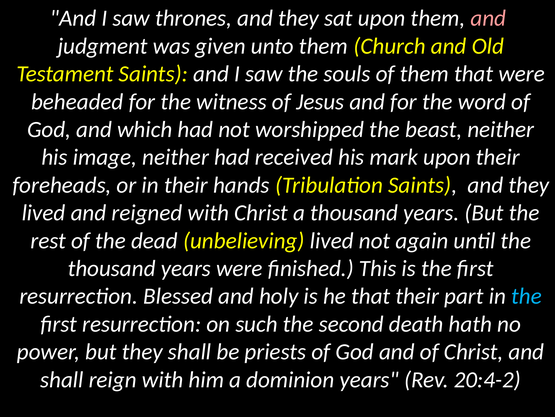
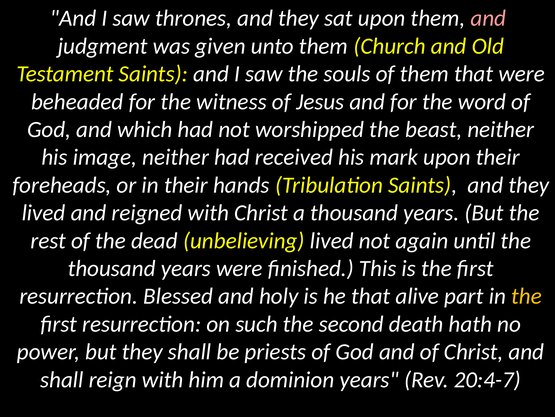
that their: their -> alive (417, 296)
the colour: light blue -> yellow (526, 296)
20:4-2: 20:4-2 -> 20:4-7 (487, 379)
